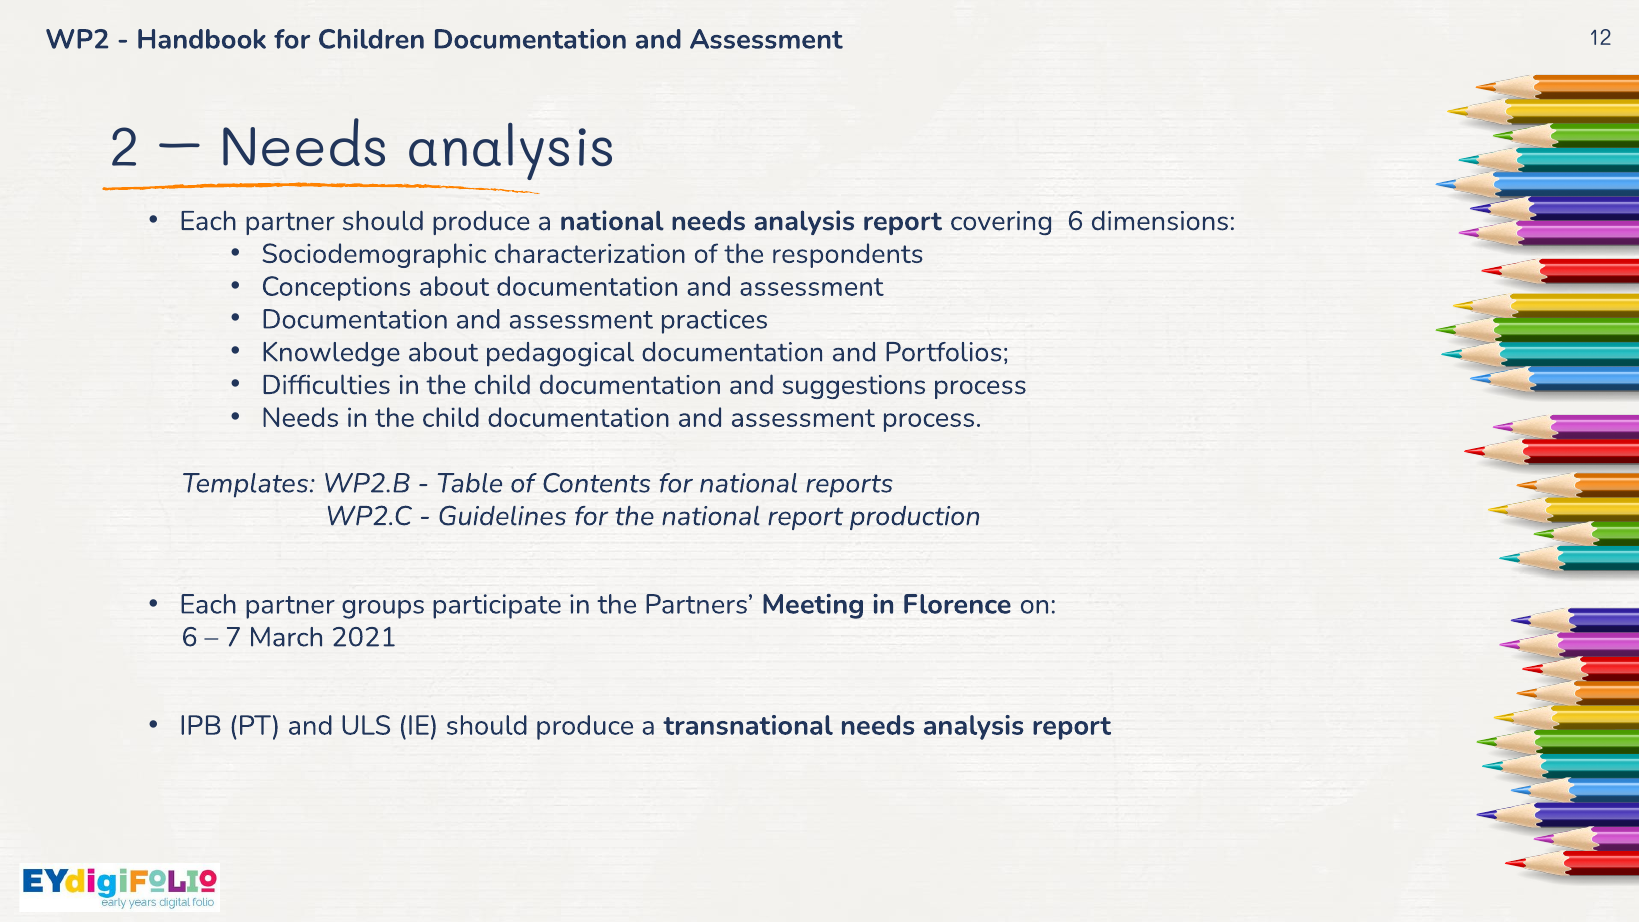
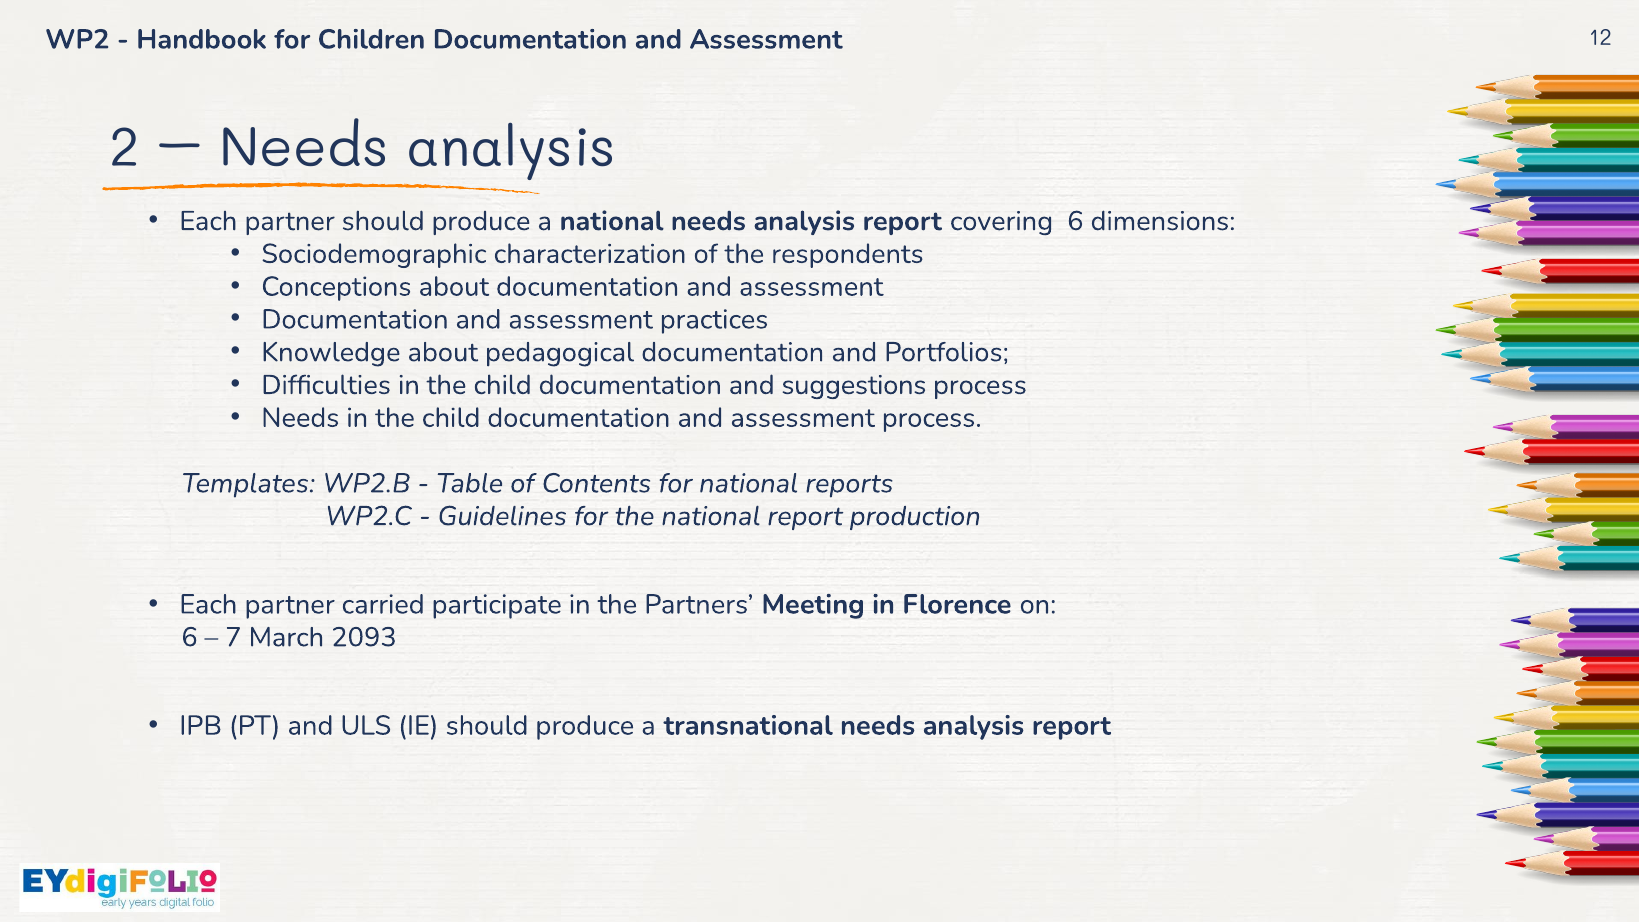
groups: groups -> carried (383, 604)
2021: 2021 -> 2093 (364, 637)
